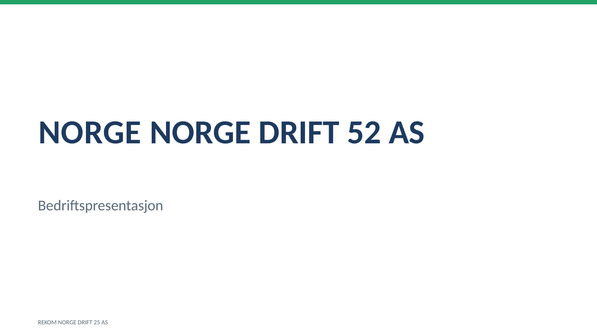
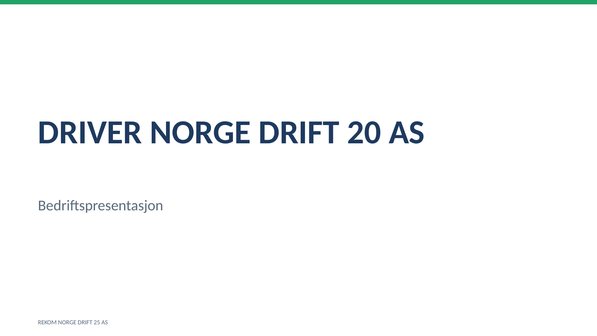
NORGE: NORGE -> DRIVER (90, 132)
52: 52 -> 20 (364, 132)
